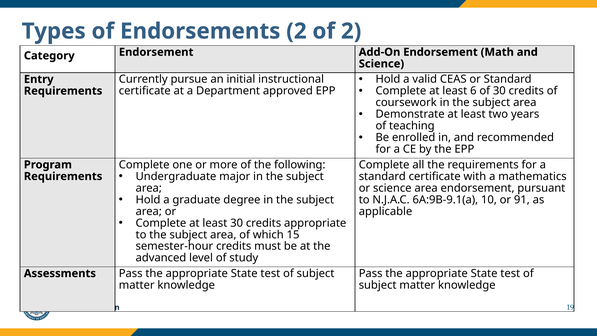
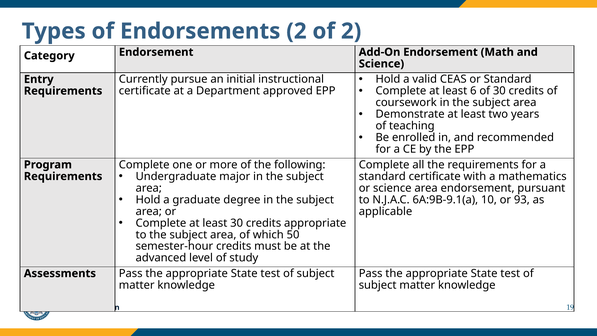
91: 91 -> 93 (522, 200)
15: 15 -> 50 (293, 235)
